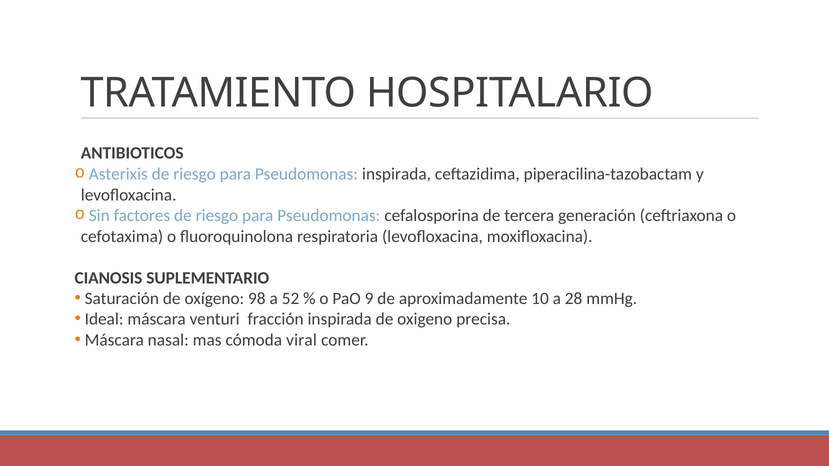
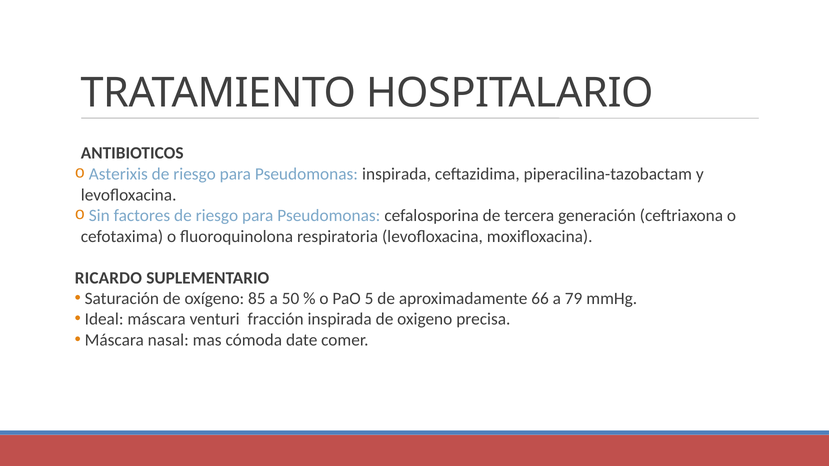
CIANOSIS: CIANOSIS -> RICARDO (108, 278)
98: 98 -> 85 (257, 299)
52: 52 -> 50 (291, 299)
9: 9 -> 5 (369, 299)
10: 10 -> 66 (540, 299)
28: 28 -> 79 (574, 299)
viral: viral -> date (302, 340)
